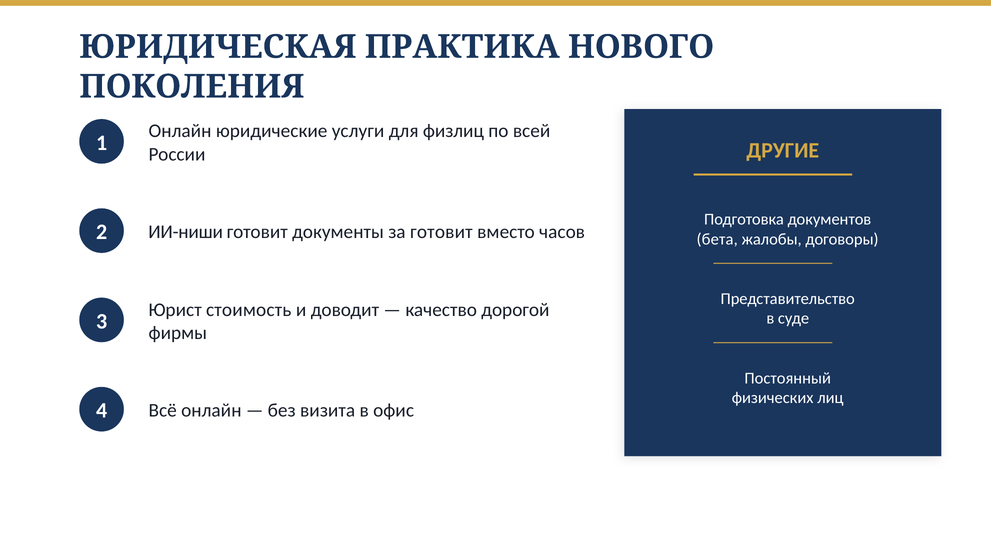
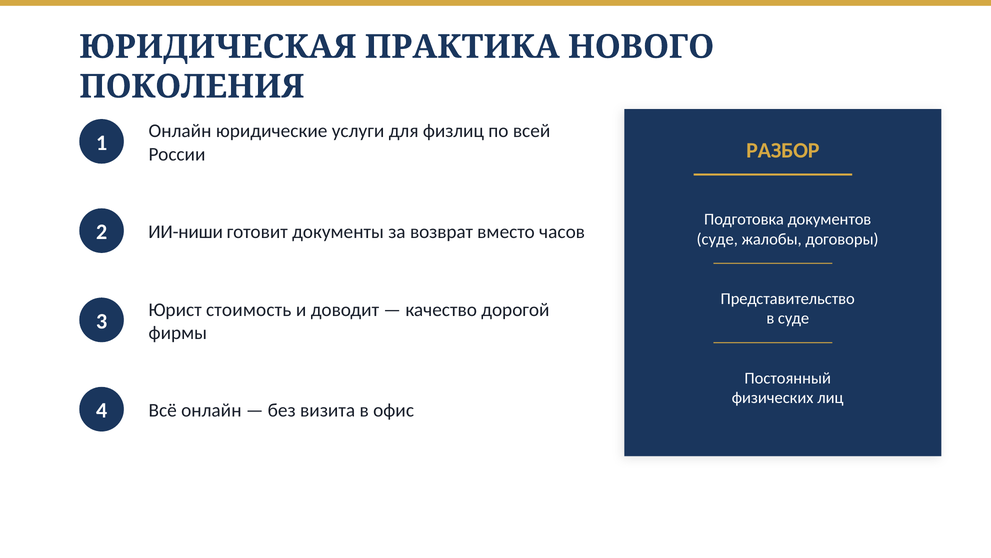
ДРУГИЕ: ДРУГИЕ -> РАЗБОР (783, 150)
за готовит: готовит -> возврат (442, 232)
бета: бета -> суде (717, 239)
